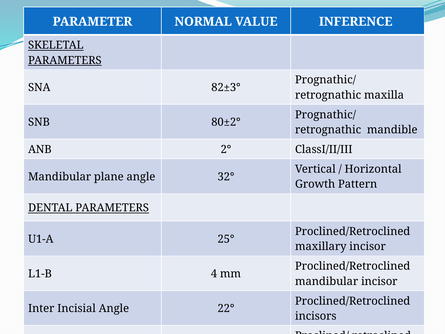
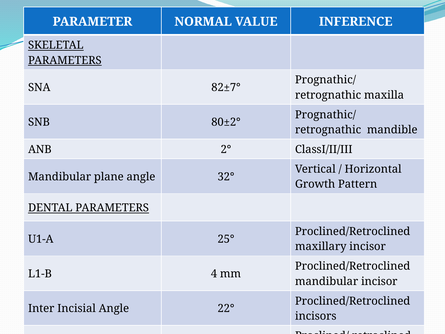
82±3°: 82±3° -> 82±7° (226, 87)
